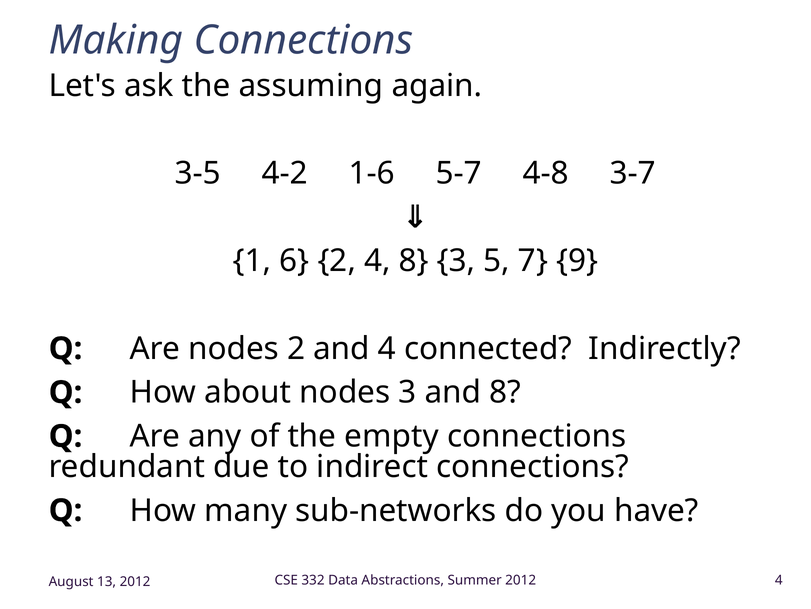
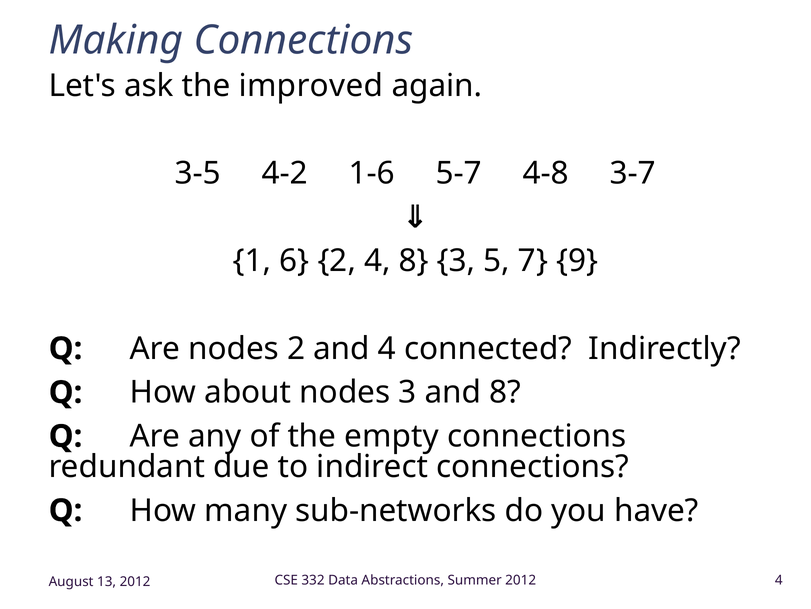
assuming: assuming -> improved (311, 85)
